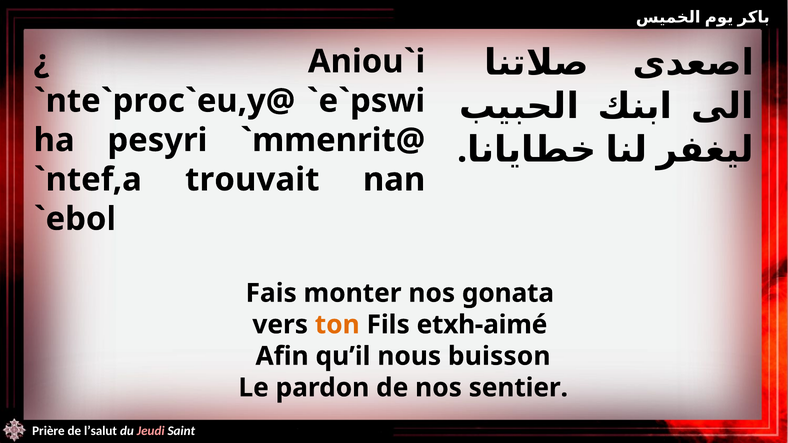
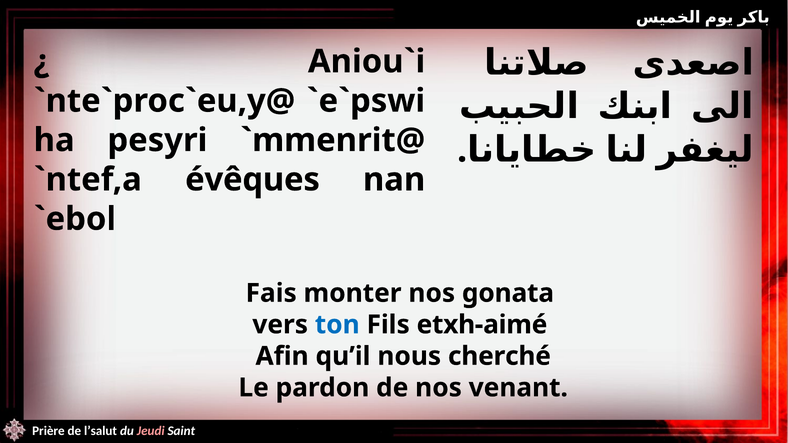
trouvait: trouvait -> évêques (252, 180)
ton colour: orange -> blue (337, 325)
buisson: buisson -> cherché (499, 356)
sentier: sentier -> venant (518, 388)
